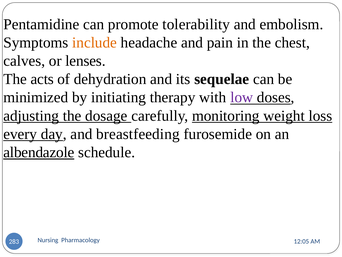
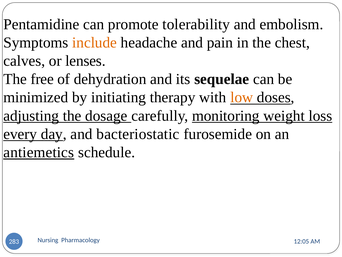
acts: acts -> free (42, 79)
low colour: purple -> orange (242, 97)
breastfeeding: breastfeeding -> bacteriostatic (138, 134)
albendazole: albendazole -> antiemetics (39, 152)
